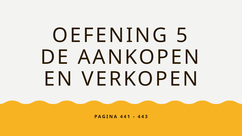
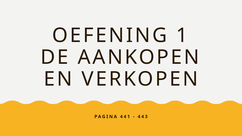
5: 5 -> 1 (182, 35)
